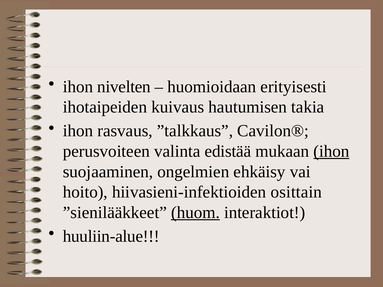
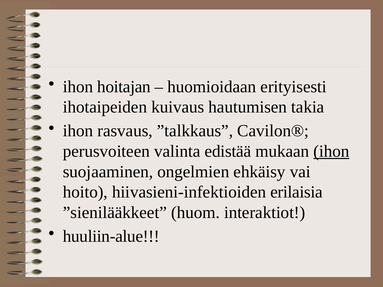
nivelten: nivelten -> hoitajan (124, 87)
osittain: osittain -> erilaisia (296, 192)
huom underline: present -> none (195, 213)
